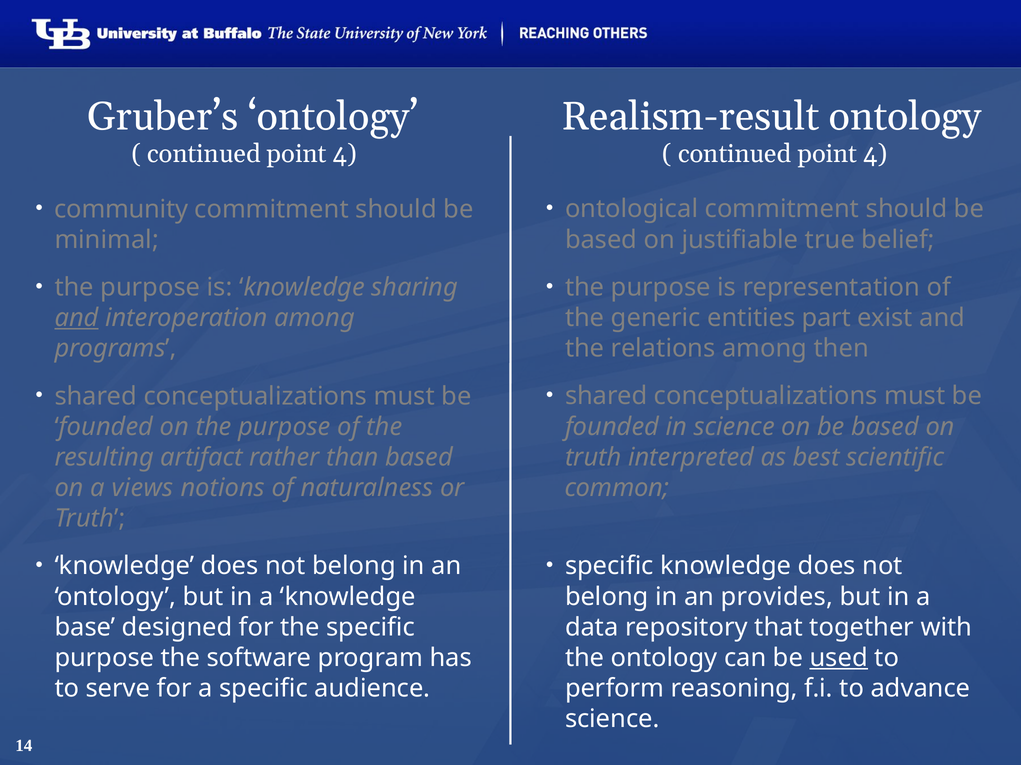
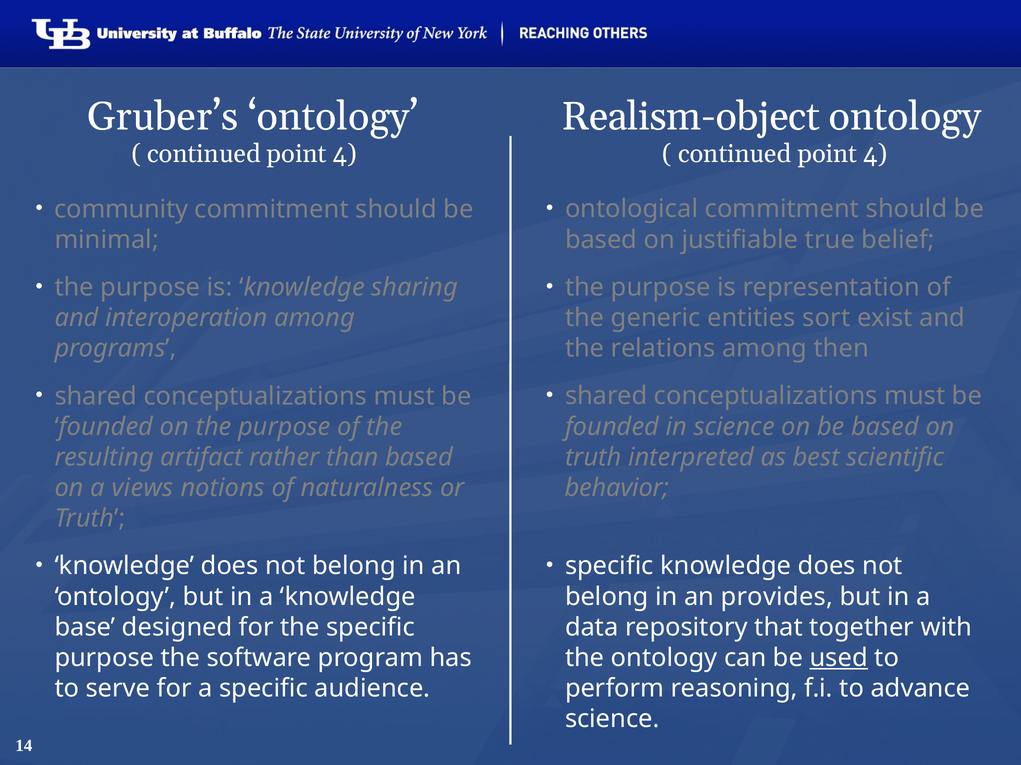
Realism-result: Realism-result -> Realism-object (691, 117)
part: part -> sort (826, 318)
and underline: present -> none (77, 318)
common: common -> behavior (617, 488)
